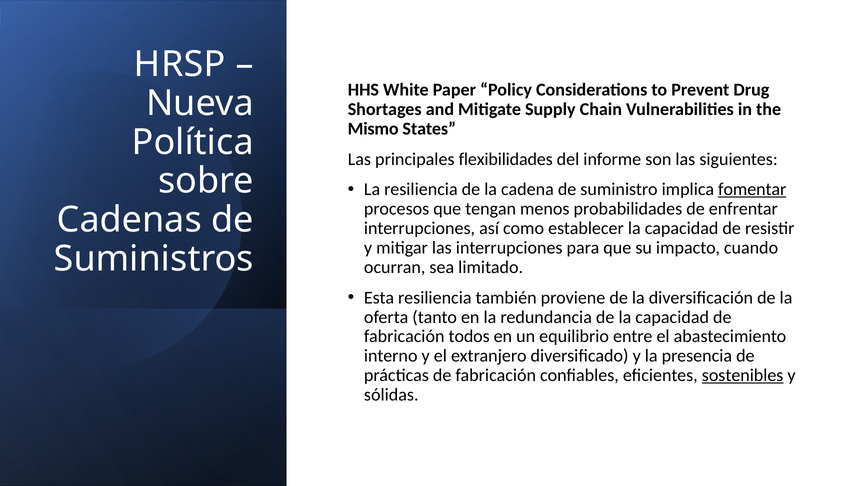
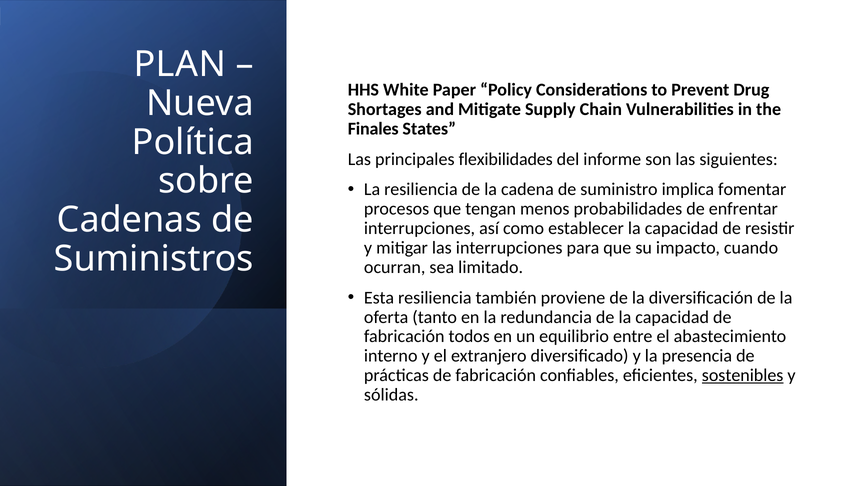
HRSP: HRSP -> PLAN (180, 65)
Mismo: Mismo -> Finales (373, 129)
fomentar underline: present -> none (752, 190)
